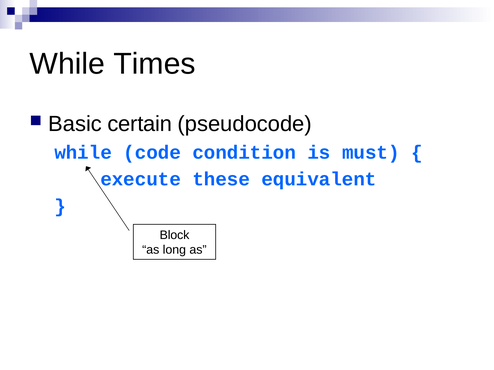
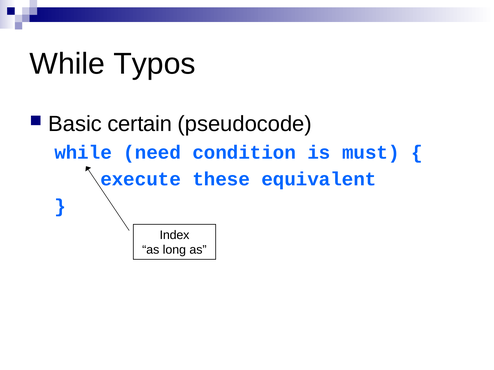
Times: Times -> Typos (155, 64)
code: code -> need (152, 153)
Block: Block -> Index (175, 235)
